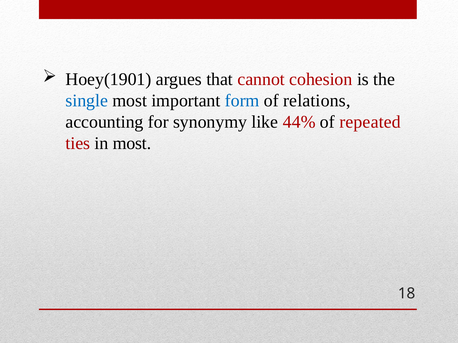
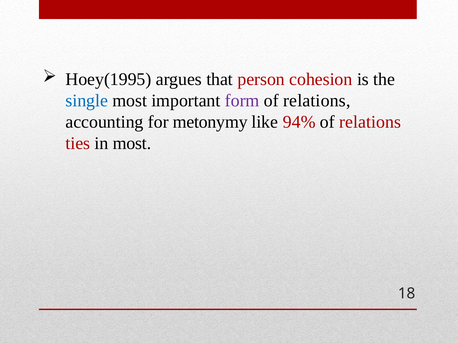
Hoey(1901: Hoey(1901 -> Hoey(1995 (109, 79)
cannot: cannot -> person (261, 79)
form colour: blue -> purple (242, 101)
synonymy: synonymy -> metonymy (210, 122)
44%: 44% -> 94% (299, 122)
repeated: repeated -> relations (370, 122)
